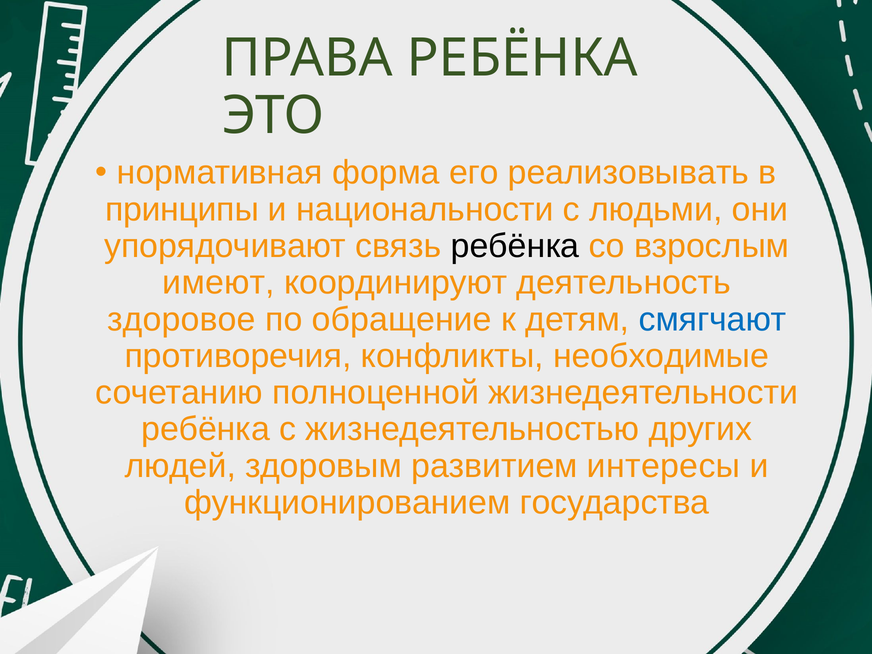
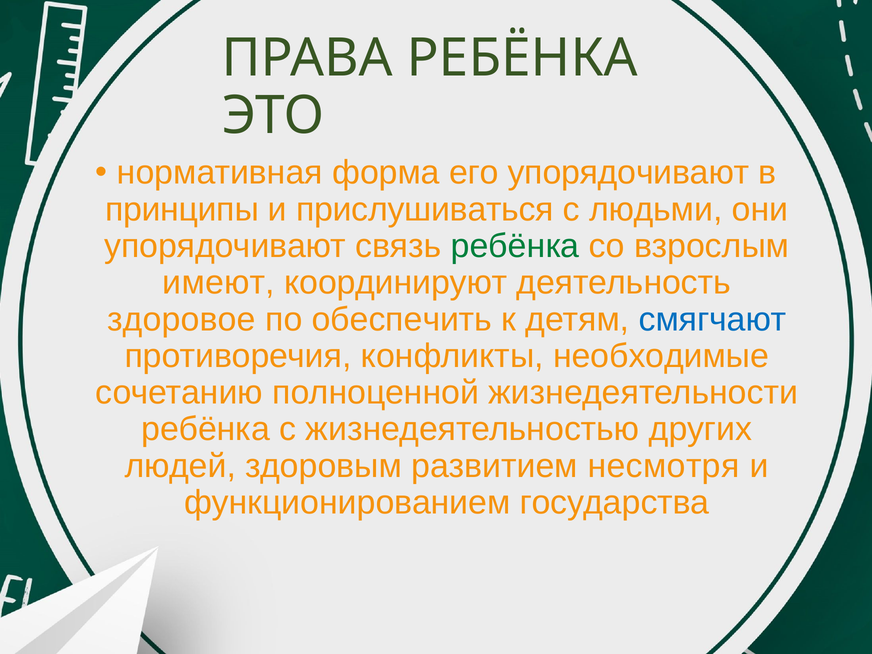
его реализовывать: реализовывать -> упорядочивают (629, 173)
национальности: национальности -> прислушиваться (425, 209)
ребёнка colour: black -> green (515, 246)
обращение: обращение -> обеспечить (402, 319)
интересы: интересы -> несмотря (664, 466)
